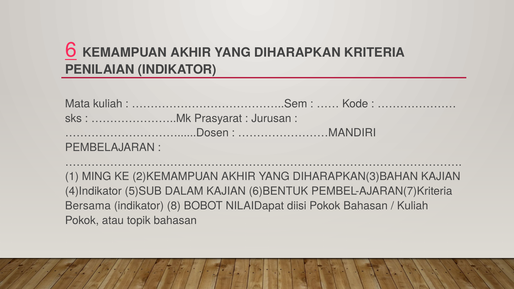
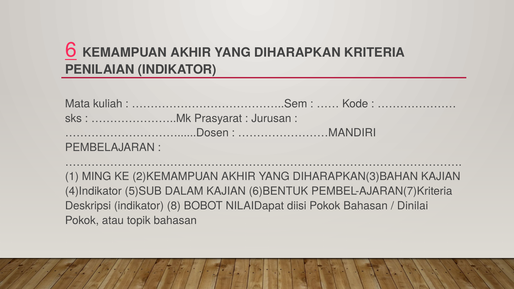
Bersama: Bersama -> Deskripsi (88, 206)
Kuliah: Kuliah -> Dinilai (413, 206)
